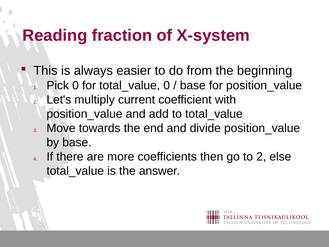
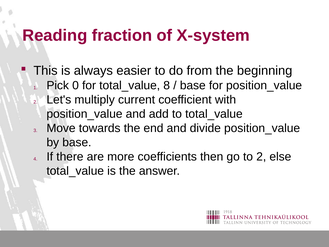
total_value 0: 0 -> 8 (167, 85)
